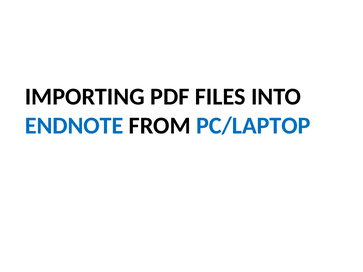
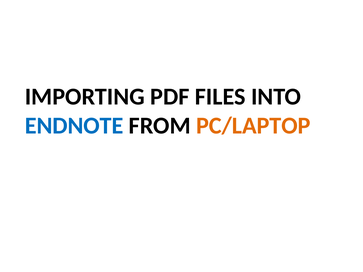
PC/LAPTOP colour: blue -> orange (253, 126)
